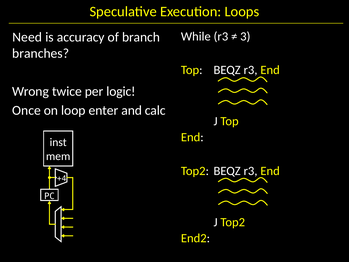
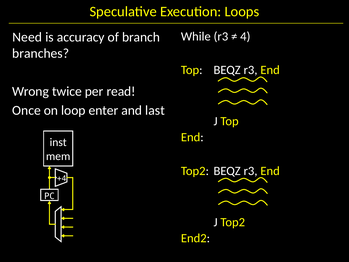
3: 3 -> 4 (245, 36)
logic: logic -> read (121, 91)
calc: calc -> last (155, 110)
